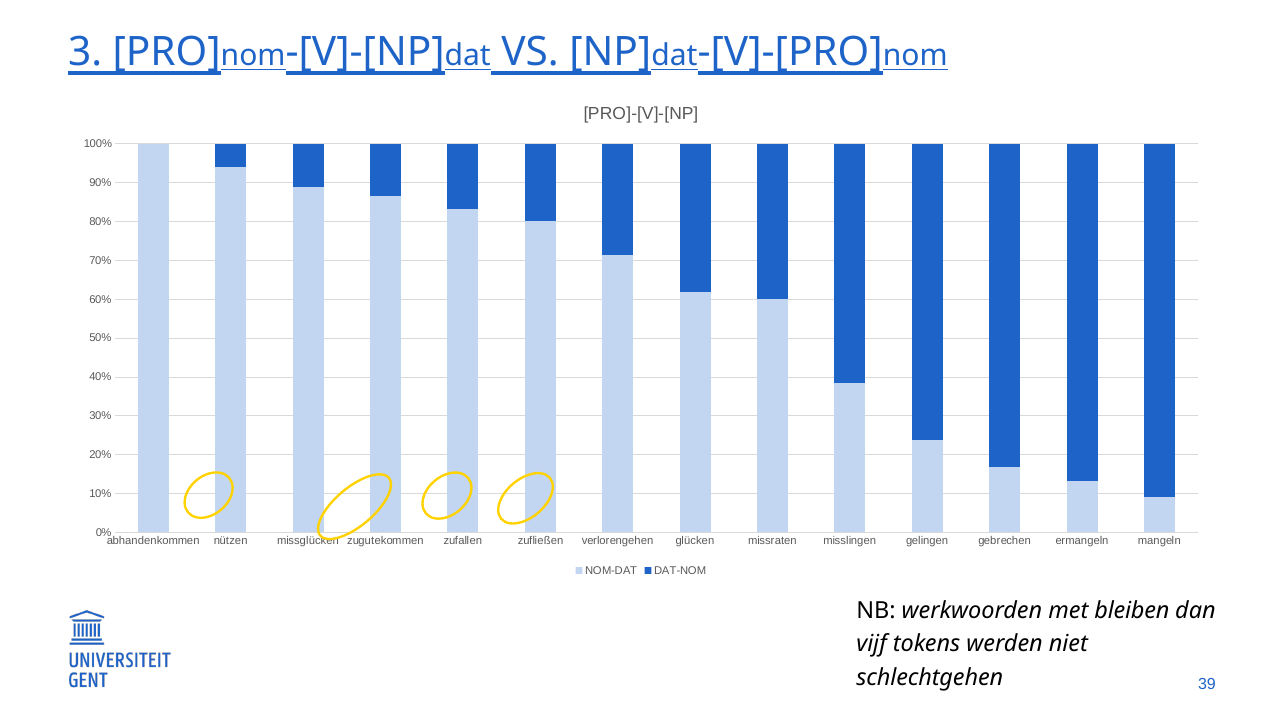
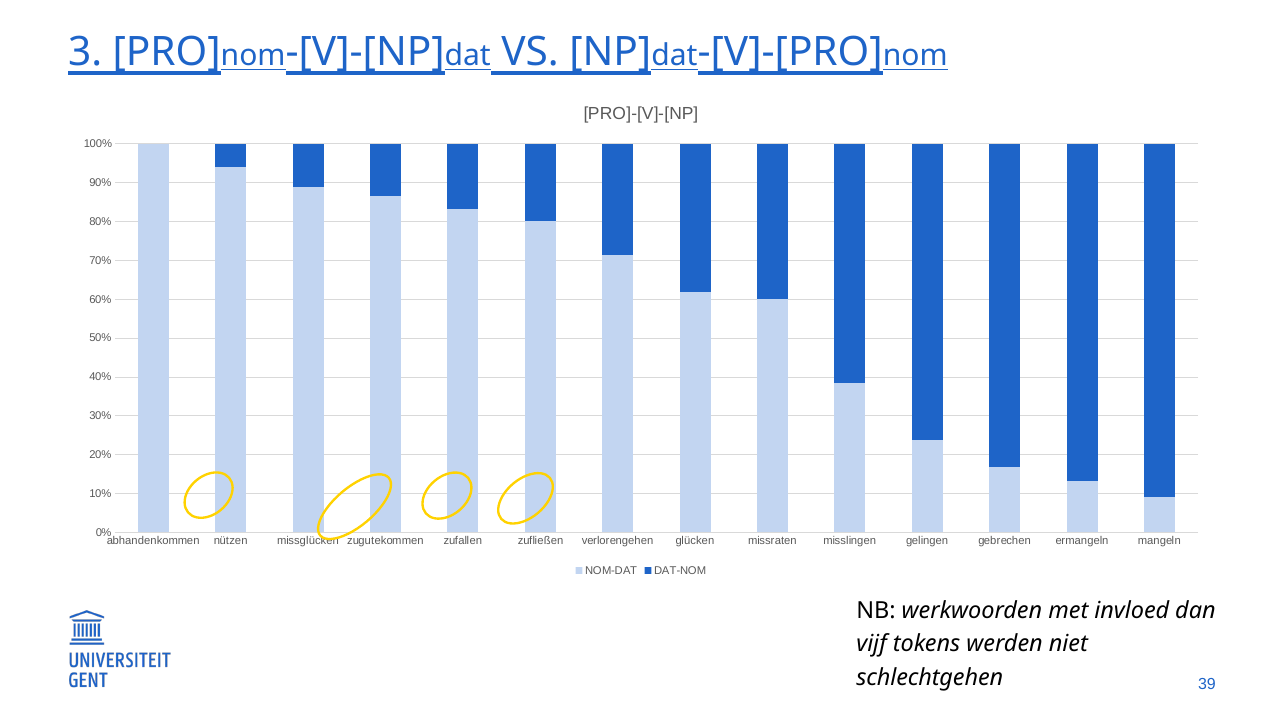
bleiben: bleiben -> invloed (1132, 610)
